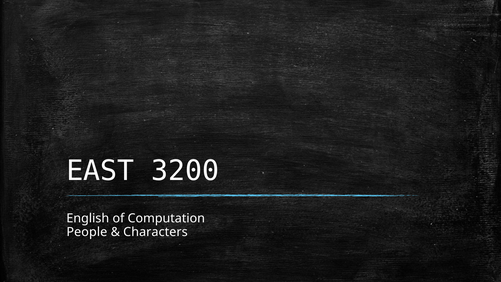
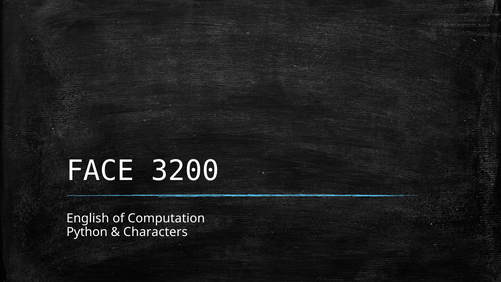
EAST: EAST -> FACE (100, 171)
People: People -> Python (87, 232)
